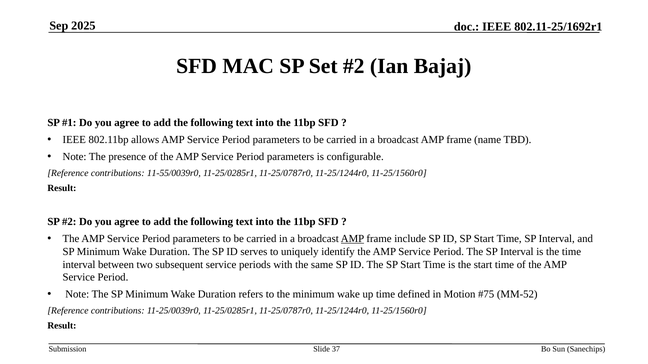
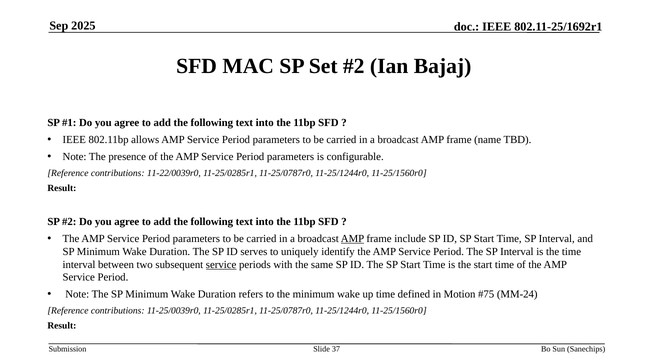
11-55/0039r0: 11-55/0039r0 -> 11-22/0039r0 (174, 173)
service underline: none -> present (221, 265)
MM-52: MM-52 -> MM-24 (517, 295)
